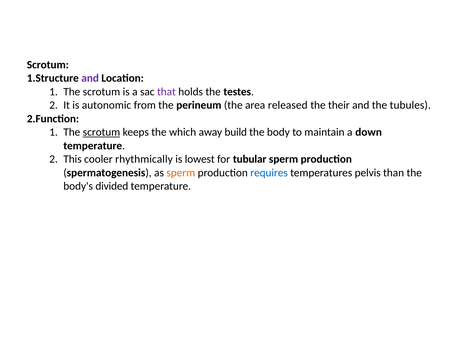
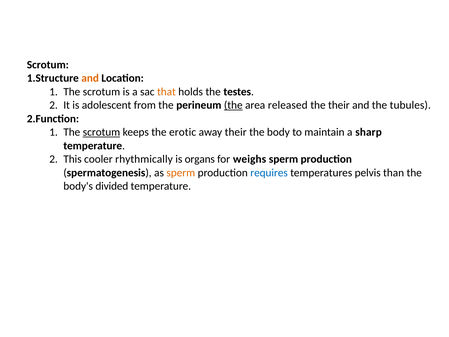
and colour: purple -> orange (90, 78)
that colour: purple -> orange (166, 92)
autonomic: autonomic -> adolescent (107, 105)
the underline: none -> present (233, 105)
which: which -> erotic (183, 132)
away build: build -> their (236, 132)
down: down -> sharp (369, 132)
lowest: lowest -> organs (200, 159)
tubular: tubular -> weighs (250, 159)
